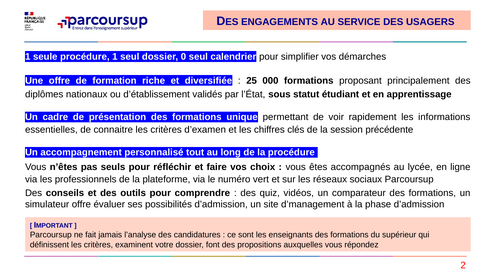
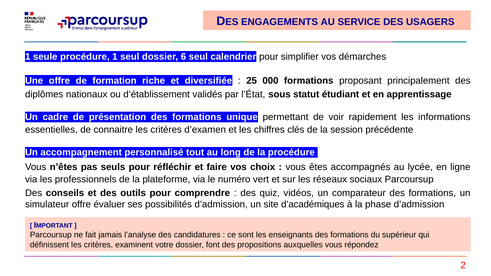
0: 0 -> 6 (183, 57)
d’management: d’management -> d’académiques (313, 204)
